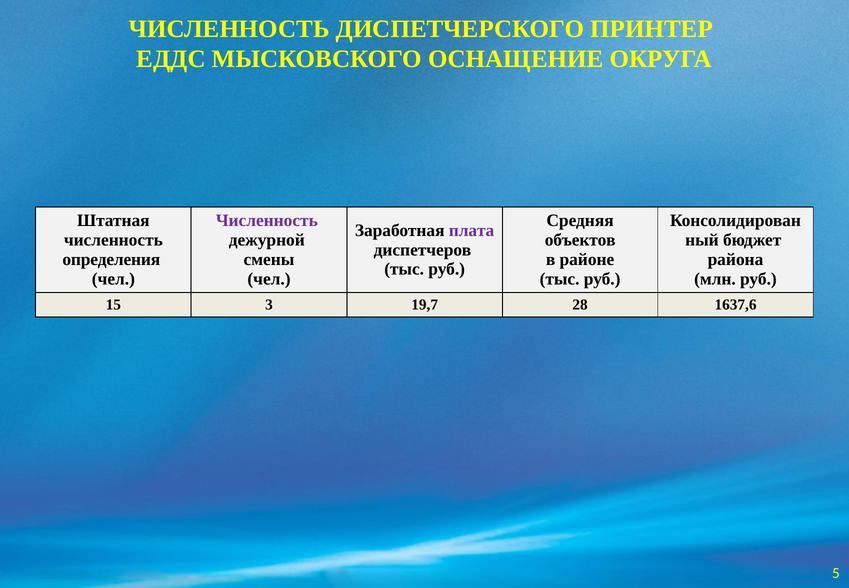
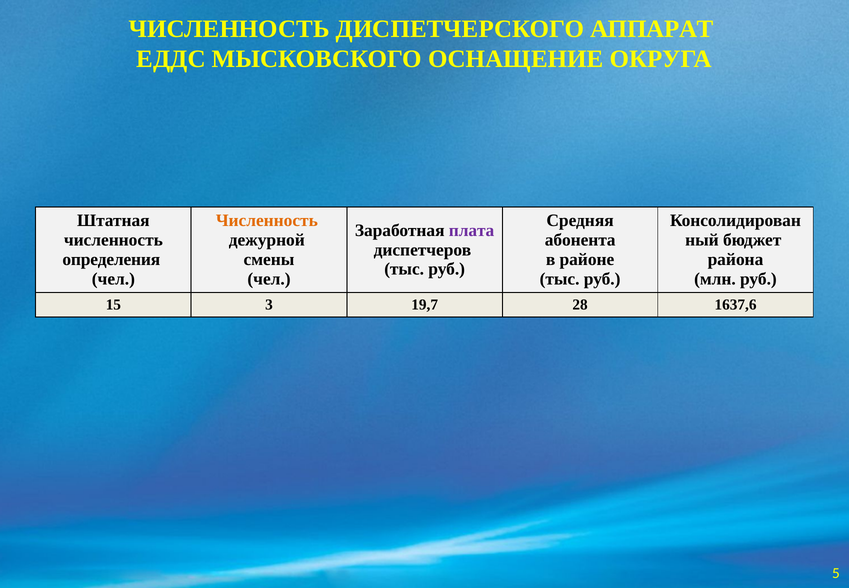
ПРИНТЕР: ПРИНТЕР -> АППАРАТ (652, 29)
Численность colour: purple -> orange (267, 221)
объектов: объектов -> абонента (580, 240)
